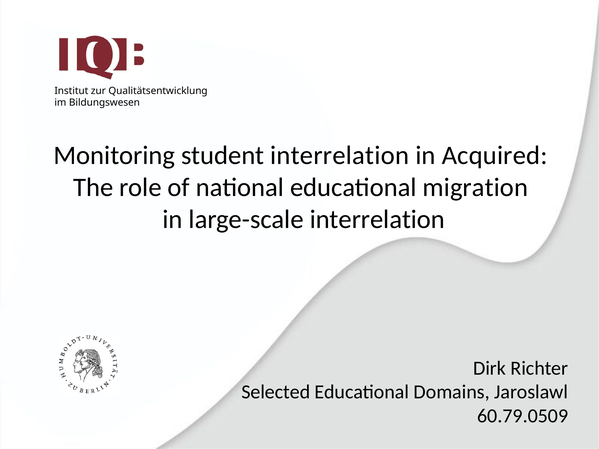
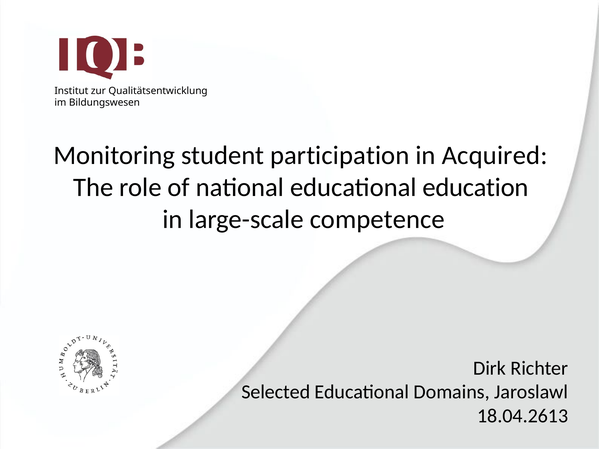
student interrelation: interrelation -> participation (340, 156)
migration: migration -> education (475, 188)
large-scale interrelation: interrelation -> competence (377, 219)
60.79.0509: 60.79.0509 -> 18.04.2613 (523, 416)
